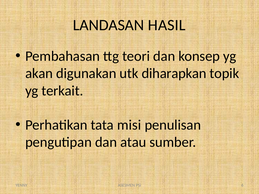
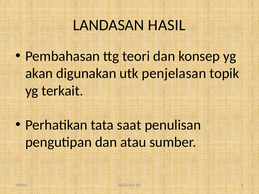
diharapkan: diharapkan -> penjelasan (174, 74)
misi: misi -> saat (129, 125)
